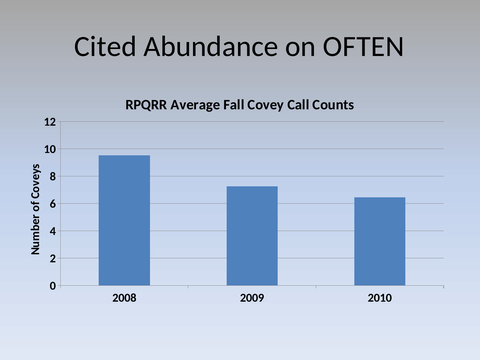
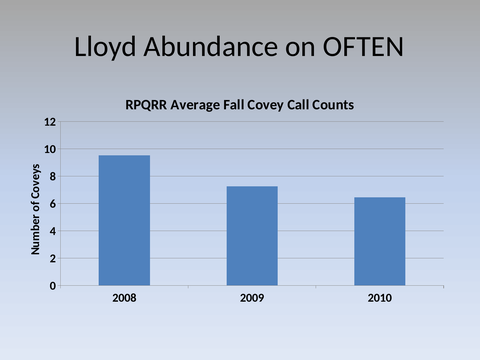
Cited: Cited -> Lloyd (106, 46)
